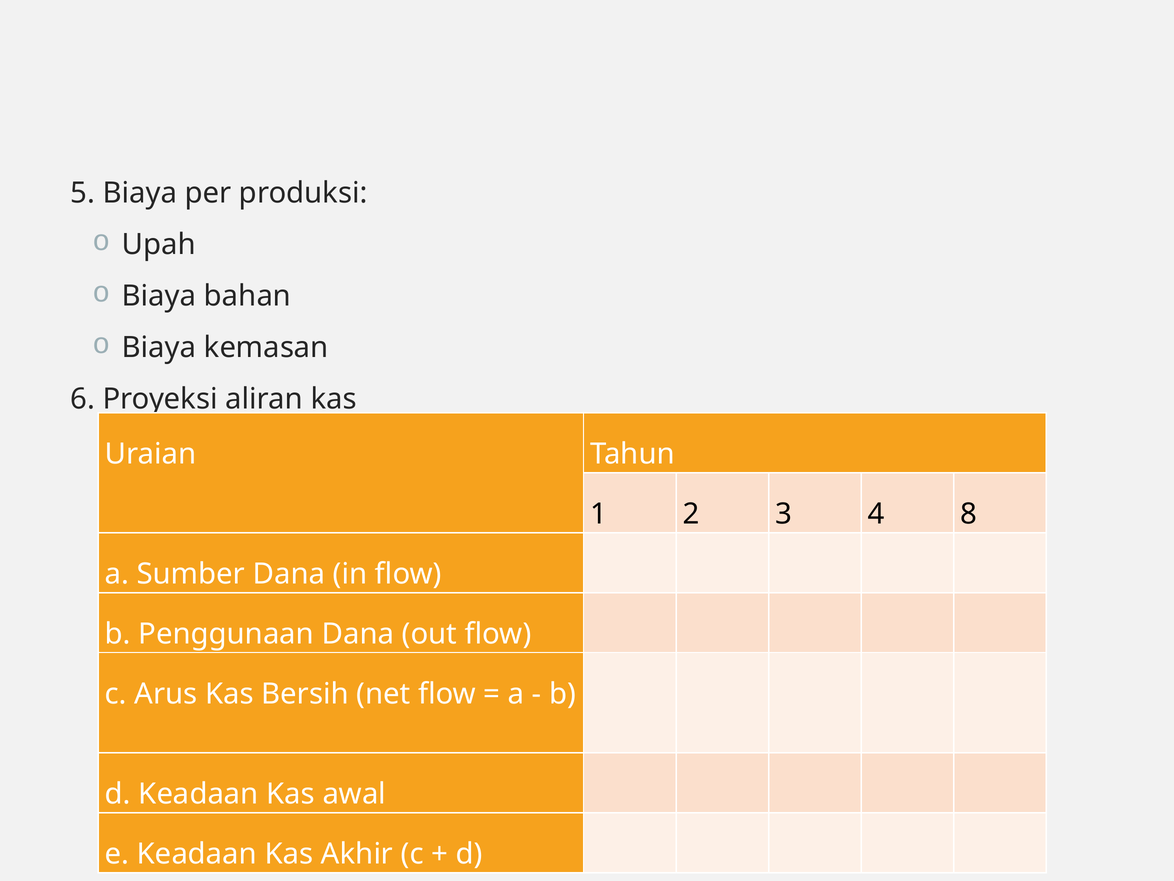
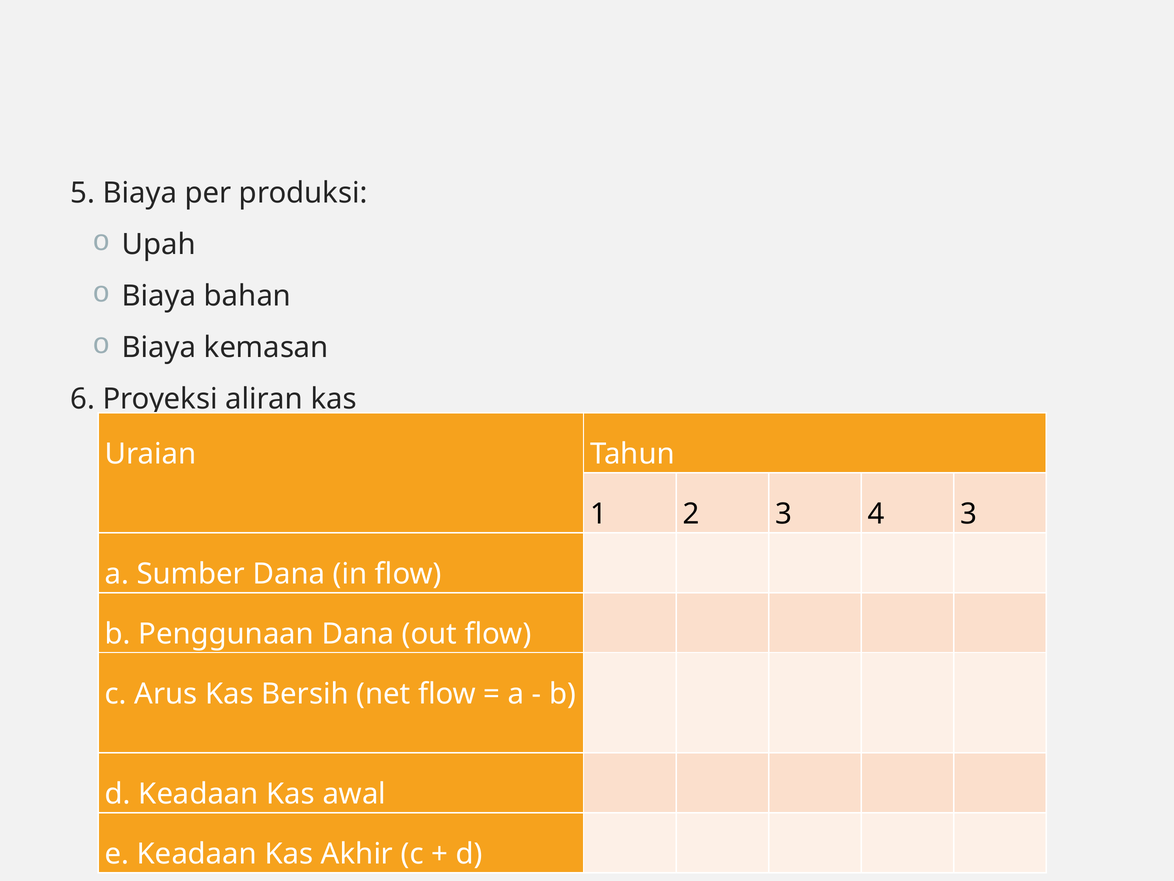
4 8: 8 -> 3 (969, 514)
